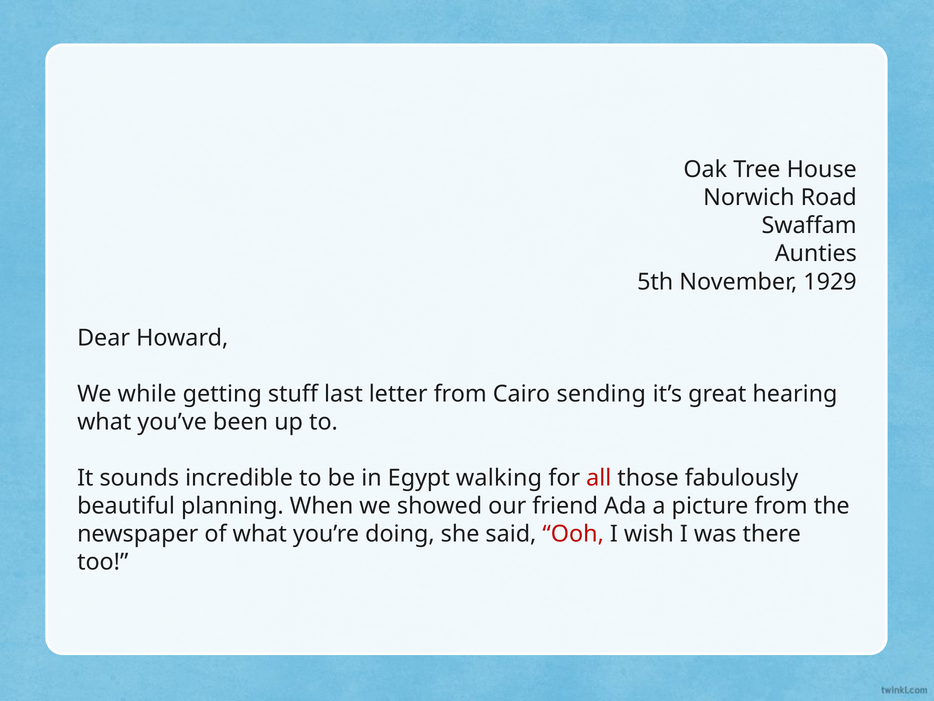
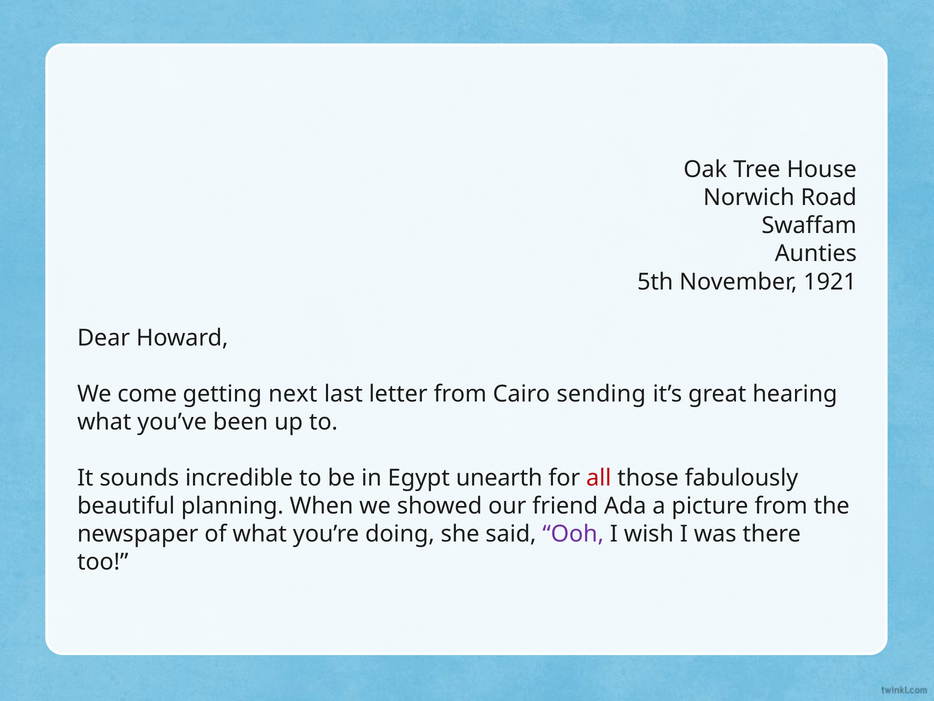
1929: 1929 -> 1921 (830, 282)
while: while -> come (147, 394)
stuff: stuff -> next (293, 394)
walking: walking -> unearth (499, 478)
Ooh colour: red -> purple (573, 534)
